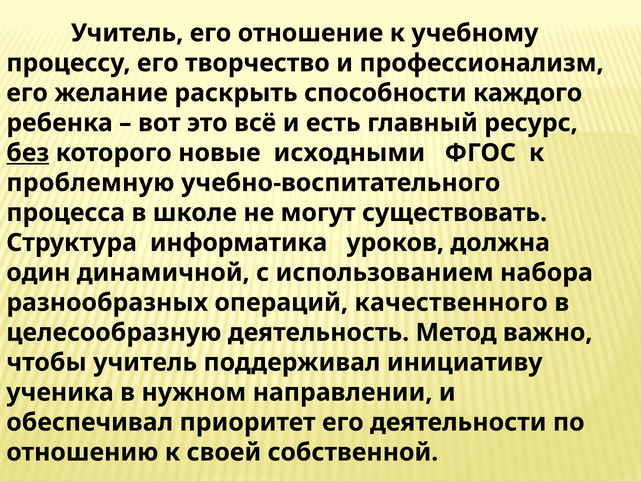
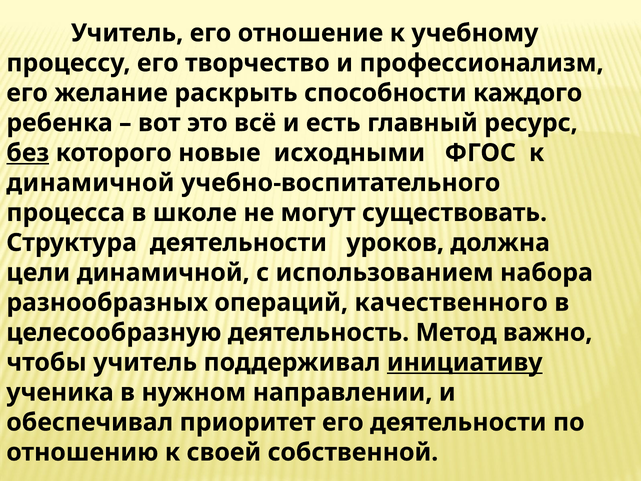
проблемную: проблемную -> динамичной (90, 183)
Структура информатика: информатика -> деятельности (238, 243)
один: один -> цели (38, 272)
инициативу underline: none -> present (465, 362)
